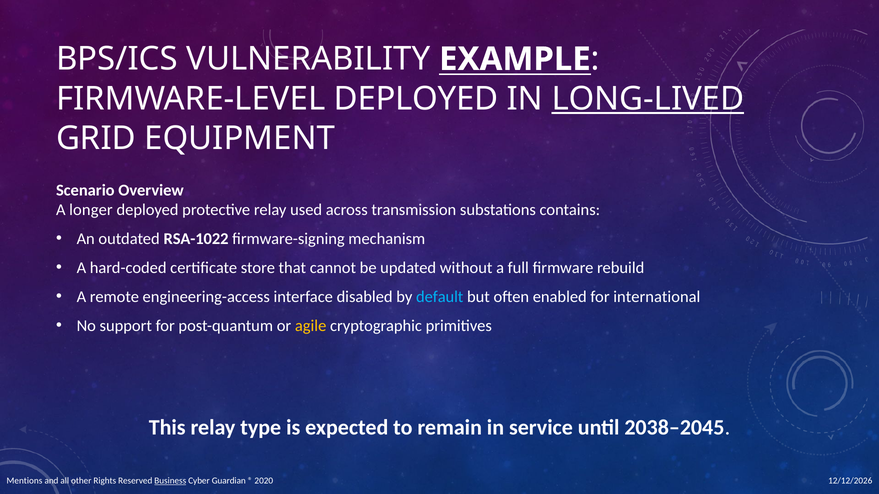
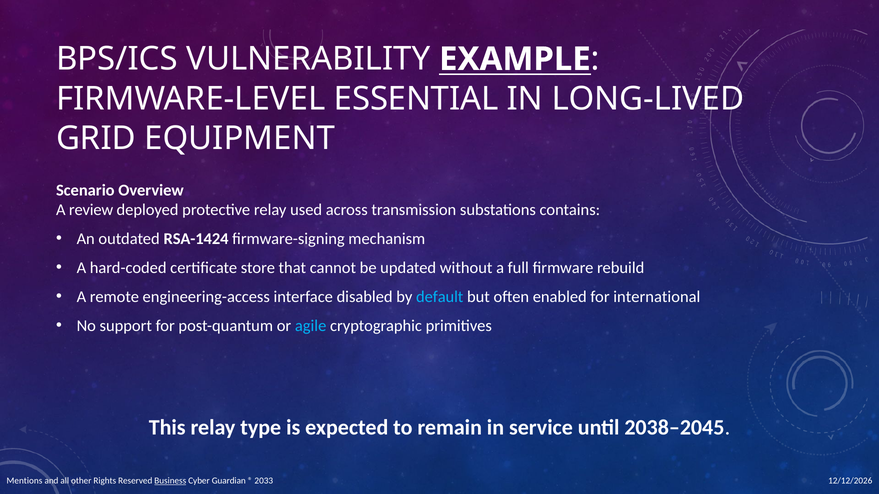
FIRMWARE-LEVEL DEPLOYED: DEPLOYED -> ESSENTIAL (416, 99)
LONG-LIVED underline: present -> none (648, 99)
longer: longer -> review (91, 210)
RSA-1022: RSA-1022 -> RSA-1424 (196, 239)
agile colour: yellow -> light blue (311, 326)
2020: 2020 -> 2033 (264, 481)
